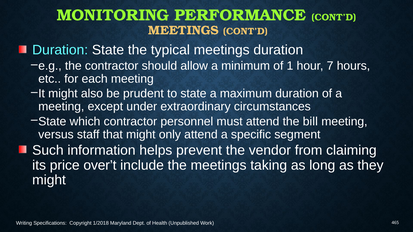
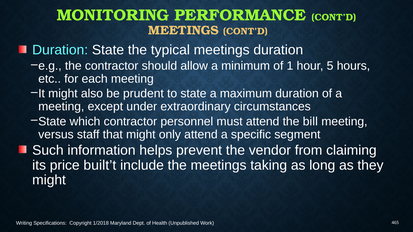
7: 7 -> 5 (330, 66)
over’t: over’t -> built’t (100, 165)
